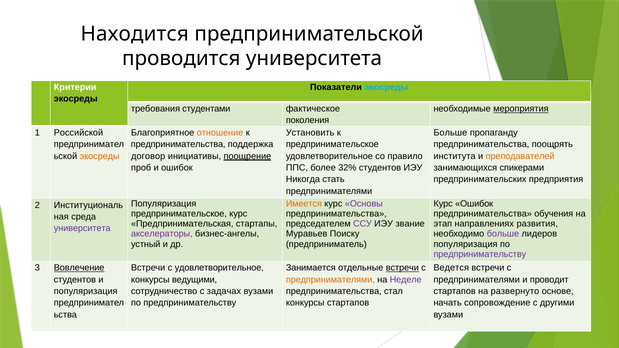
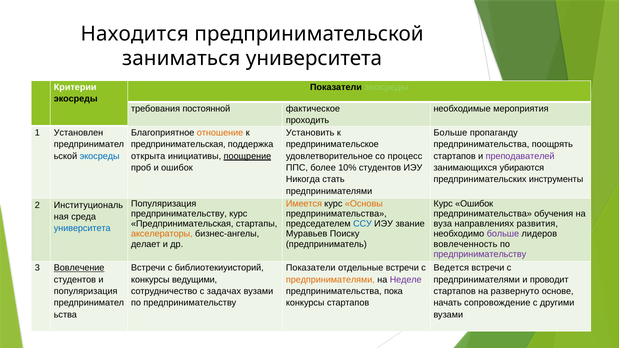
проводится: проводится -> заниматься (181, 59)
экосреды colour: light blue -> light green (386, 87)
студентами: студентами -> постоянной (206, 109)
мероприятия underline: present -> none (521, 109)
поколения: поколения -> проходить (308, 120)
Российской: Российской -> Установлен (79, 133)
предпринимательства: предпринимательства -> предпринимательская (178, 145)
экосреды colour: orange -> blue (100, 156)
договор: договор -> открыта (148, 156)
правило: правило -> процесс (405, 156)
института: института -> стартапов (455, 156)
преподавателей colour: orange -> purple (520, 156)
32%: 32% -> 10% (347, 168)
спикерами: спикерами -> убираются (522, 168)
предприятия: предприятия -> инструменты (556, 180)
Основы colour: purple -> orange (364, 204)
предпринимательское: предпринимательское -> предпринимательству (179, 214)
ССУ colour: purple -> blue (363, 224)
этап: этап -> вуза (443, 224)
университета colour: purple -> blue (82, 229)
акселераторы colour: purple -> orange (162, 234)
устный: устный -> делает (146, 244)
популяризация: популяризация -> вовлеченность (465, 244)
с удовлетворительное: удовлетворительное -> библиотекиуисторий (219, 268)
Занимается: Занимается -> Показатели (311, 268)
встречи underline: present -> none (402, 268)
стал: стал -> пока (393, 291)
